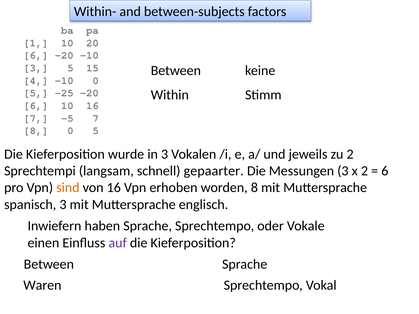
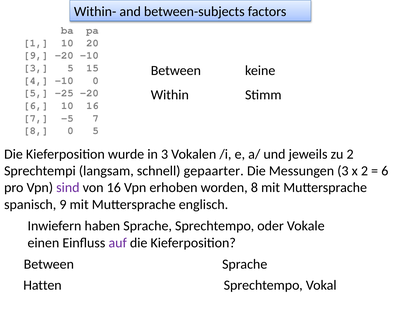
6: 6 -> 9 (36, 55)
sind colour: orange -> purple (68, 188)
spanisch 3: 3 -> 9 (63, 205)
Waren: Waren -> Hatten (42, 285)
